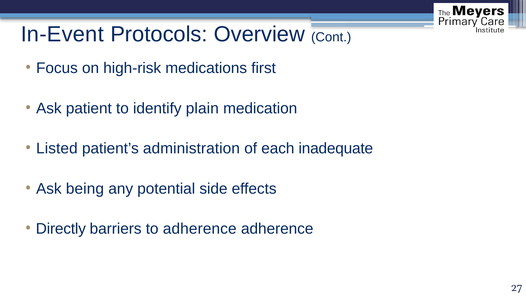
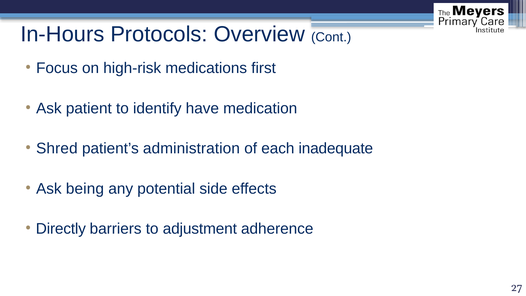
In-Event: In-Event -> In-Hours (62, 34)
plain: plain -> have (202, 108)
Listed: Listed -> Shred (57, 148)
to adherence: adherence -> adjustment (200, 229)
